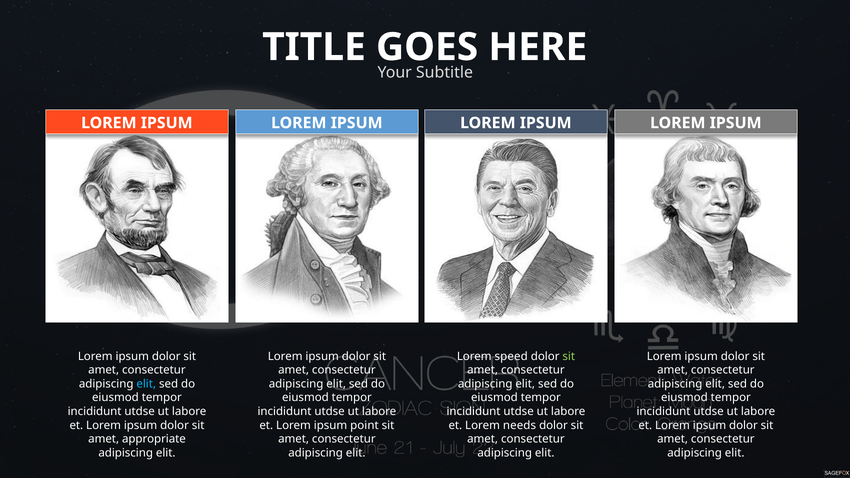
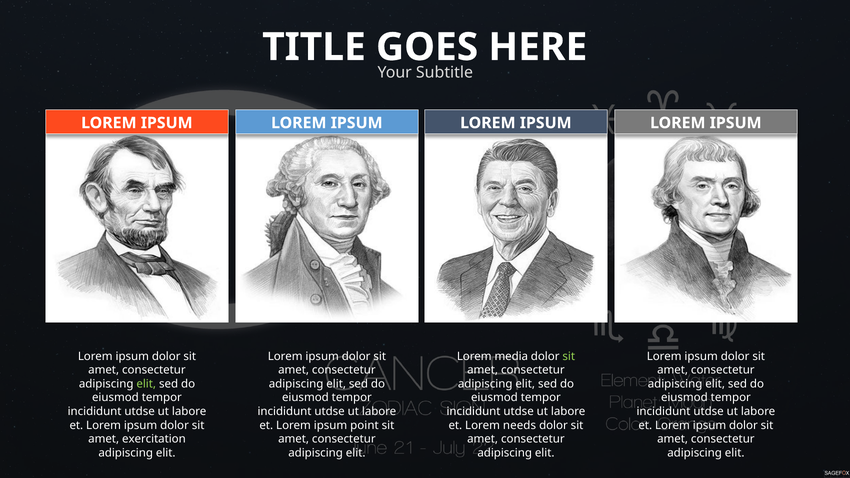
speed: speed -> media (511, 356)
elit colour: light blue -> light green (146, 384)
appropriate: appropriate -> exercitation (154, 439)
